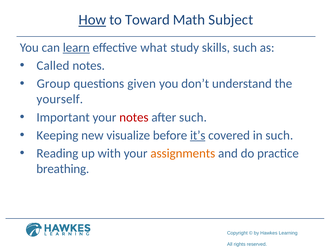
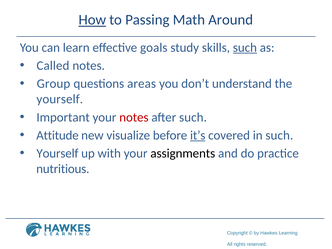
Toward: Toward -> Passing (147, 20)
Subject: Subject -> Around (231, 20)
learn underline: present -> none (76, 48)
what: what -> goals (154, 48)
such underline: none -> present (245, 48)
given: given -> areas (142, 84)
Keeping: Keeping -> Attitude (57, 135)
Reading: Reading -> Yourself (57, 153)
assignments colour: orange -> black (183, 153)
breathing: breathing -> nutritious (63, 169)
